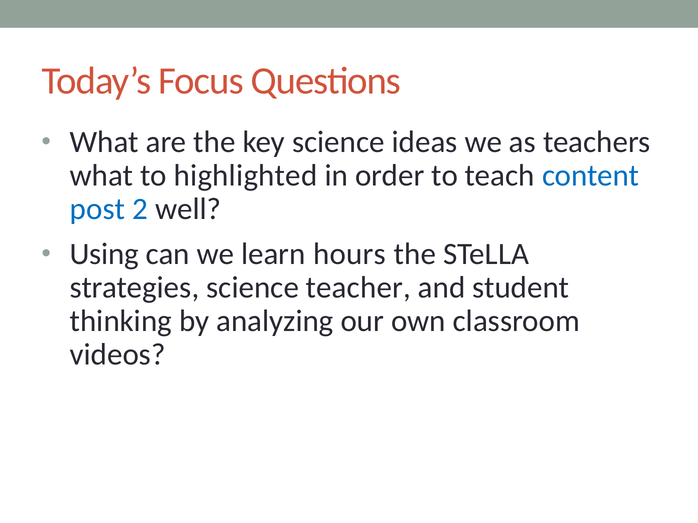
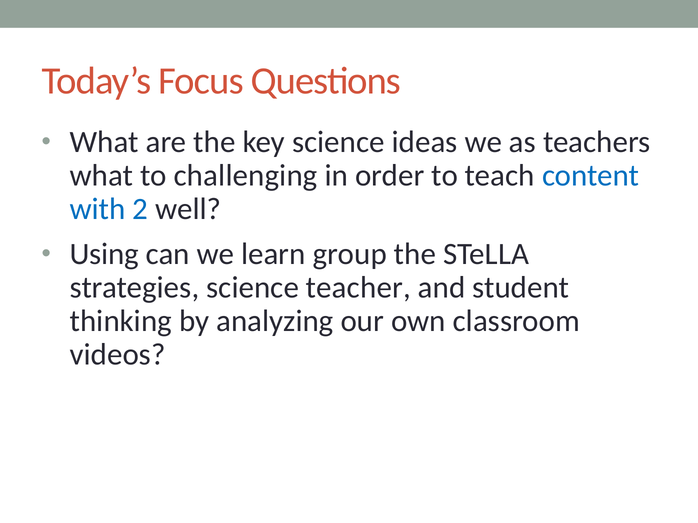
highlighted: highlighted -> challenging (246, 176)
post: post -> with (98, 209)
hours: hours -> group (350, 254)
